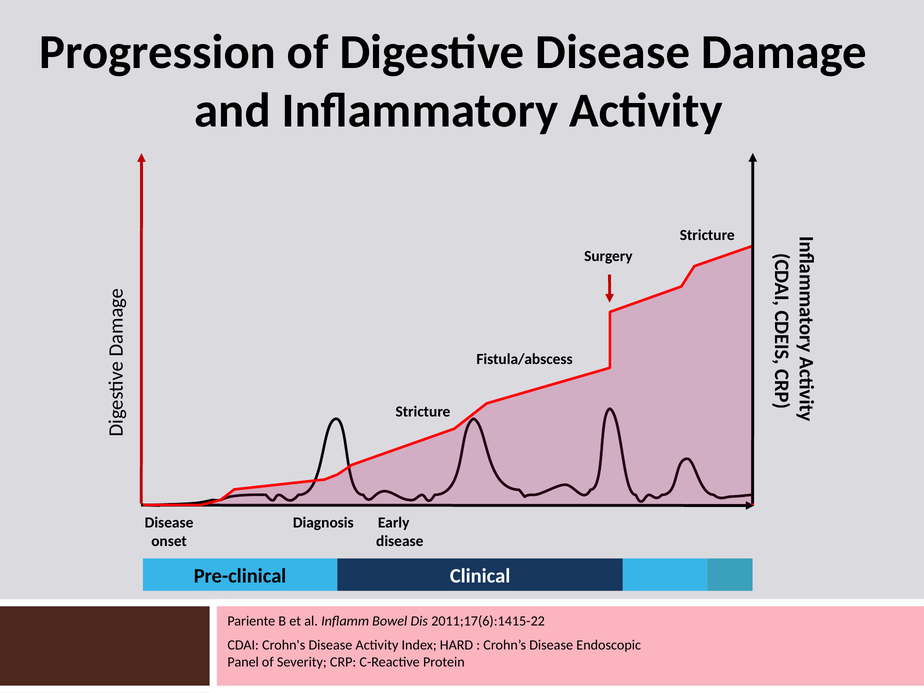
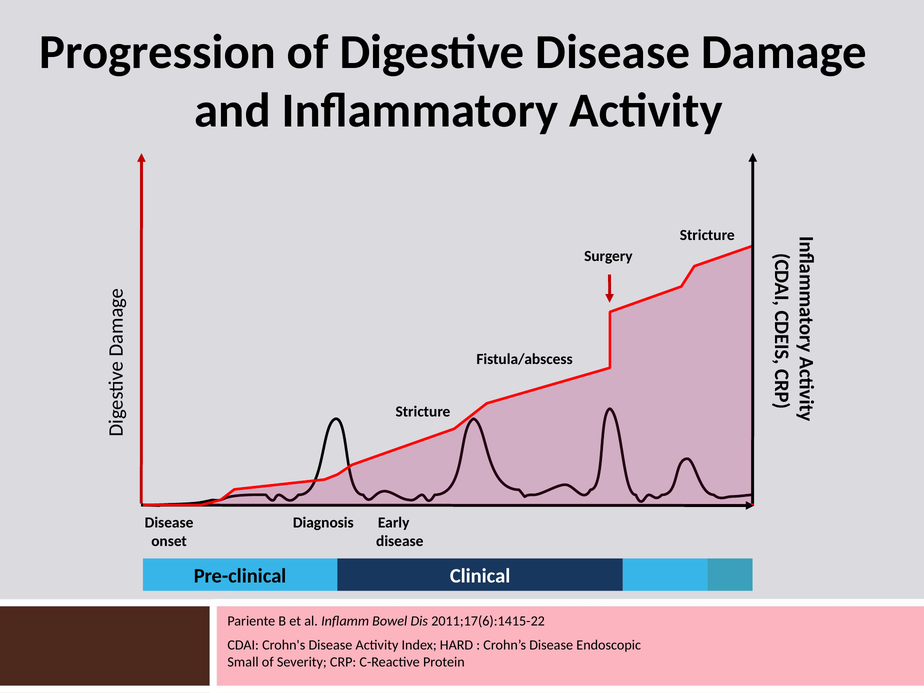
Panel: Panel -> Small (243, 662)
